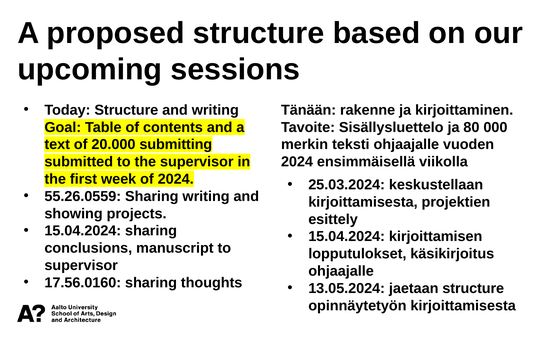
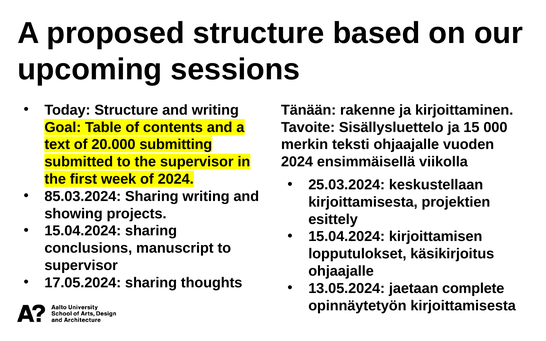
80: 80 -> 15 (471, 127)
55.26.0559: 55.26.0559 -> 85.03.2024 (83, 196)
17.56.0160: 17.56.0160 -> 17.05.2024 (83, 283)
jaetaan structure: structure -> complete (473, 289)
